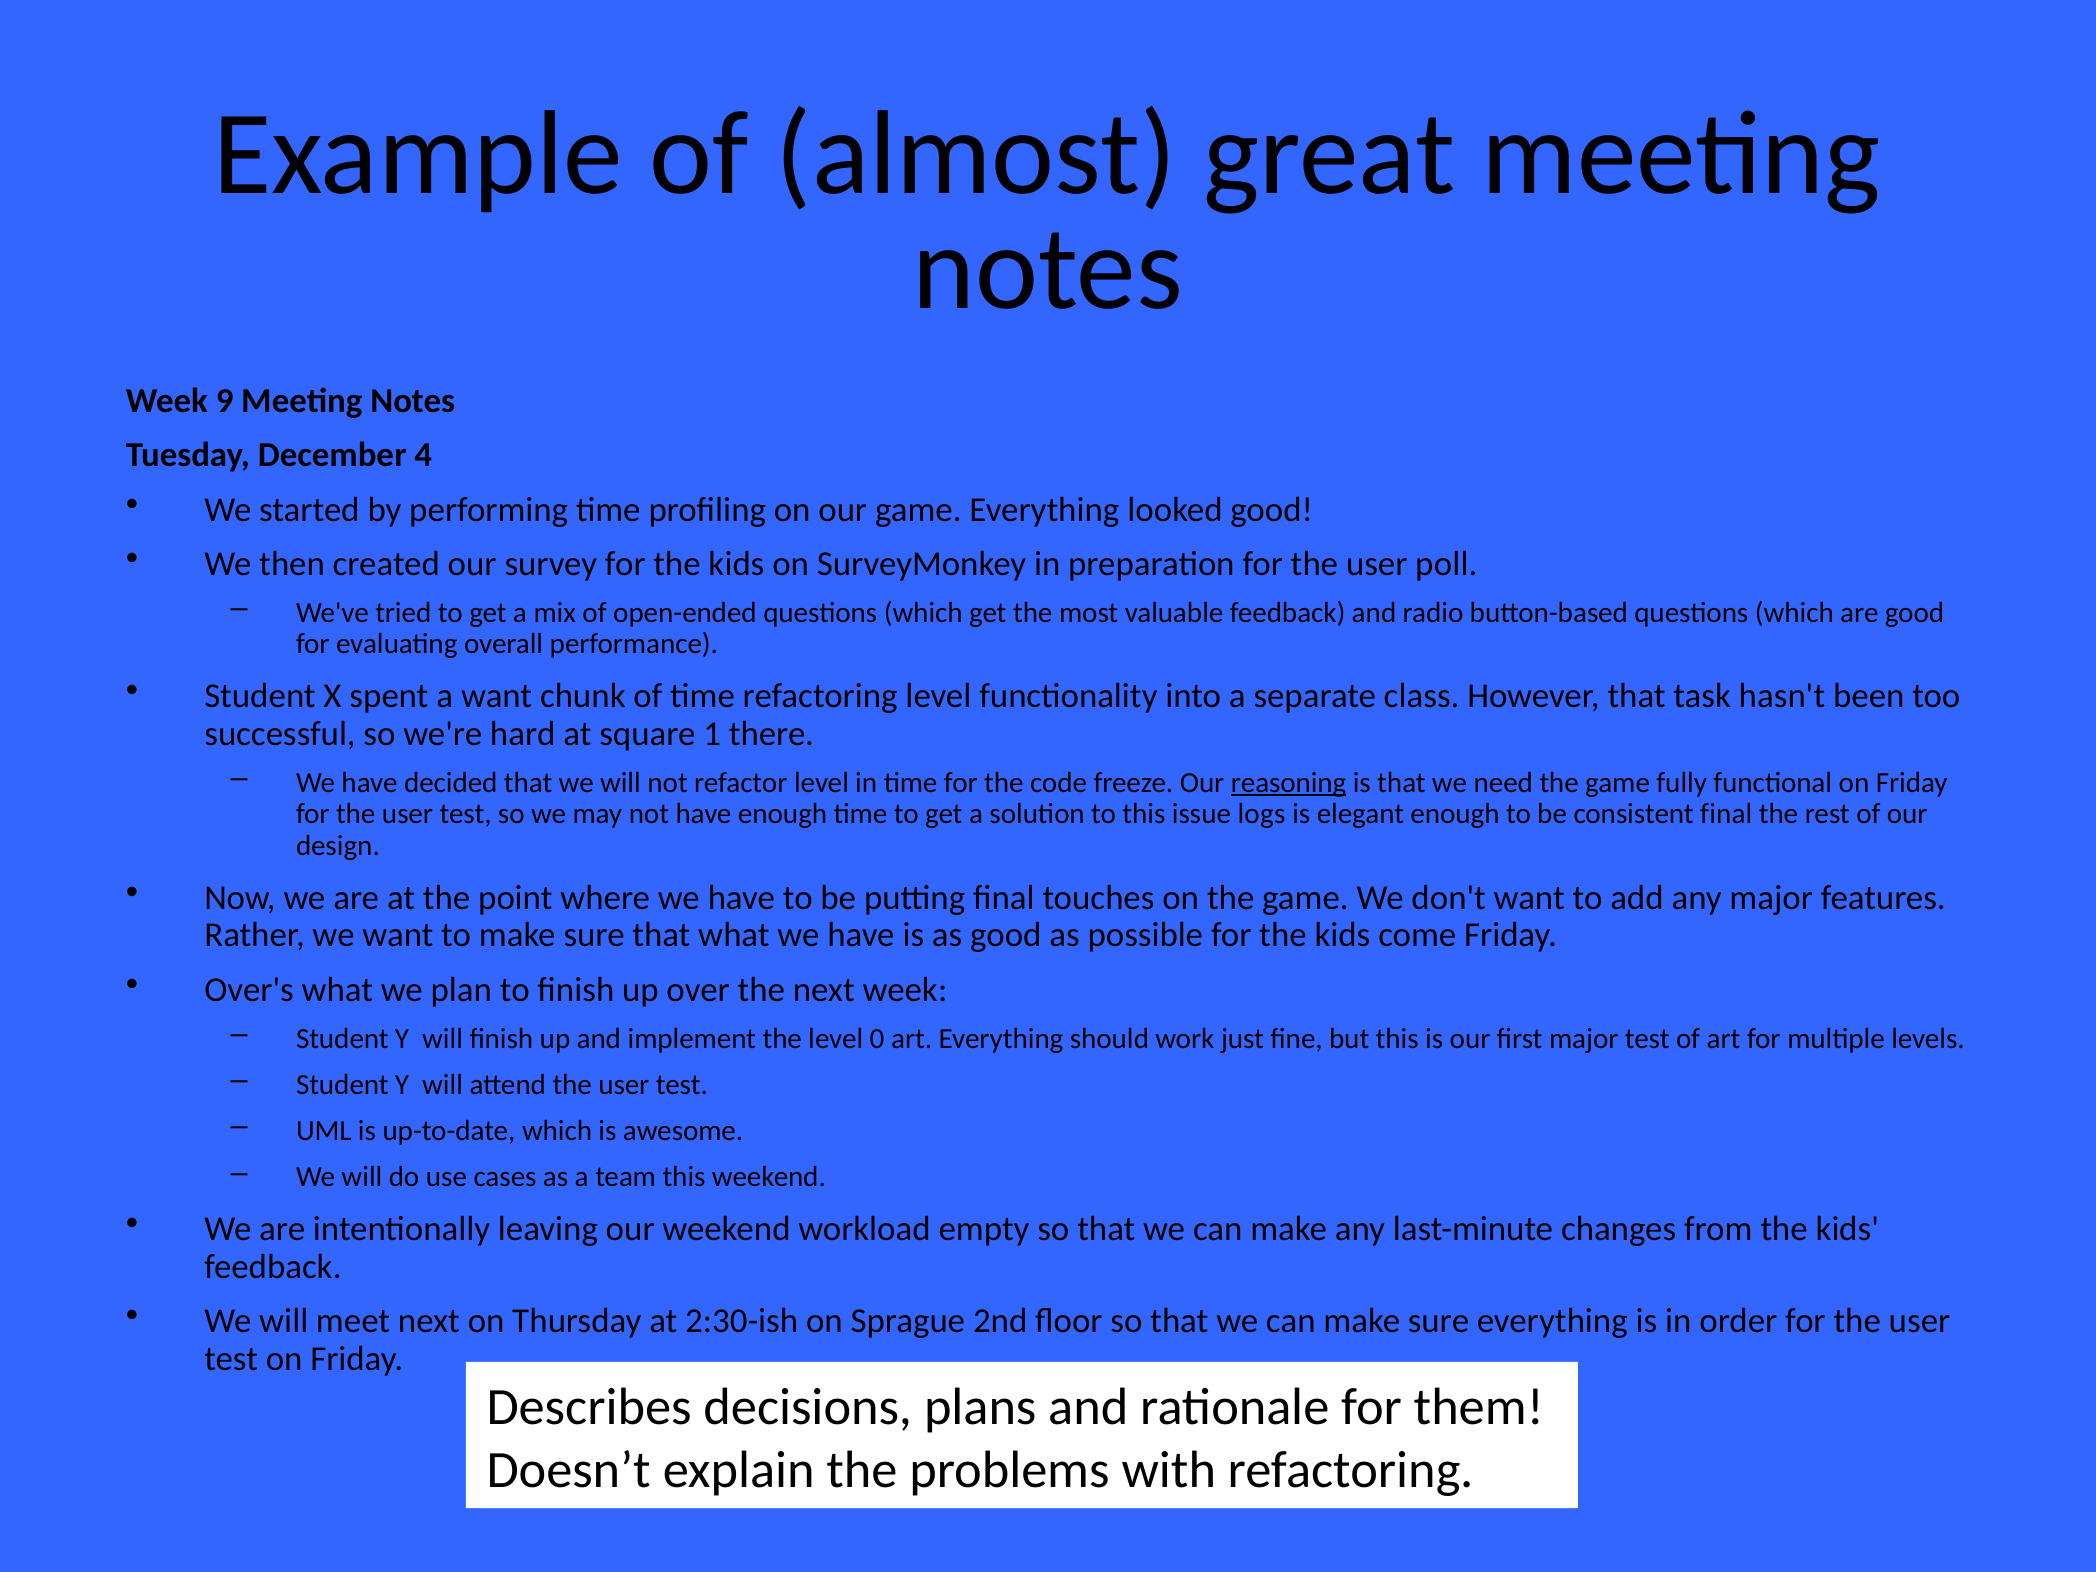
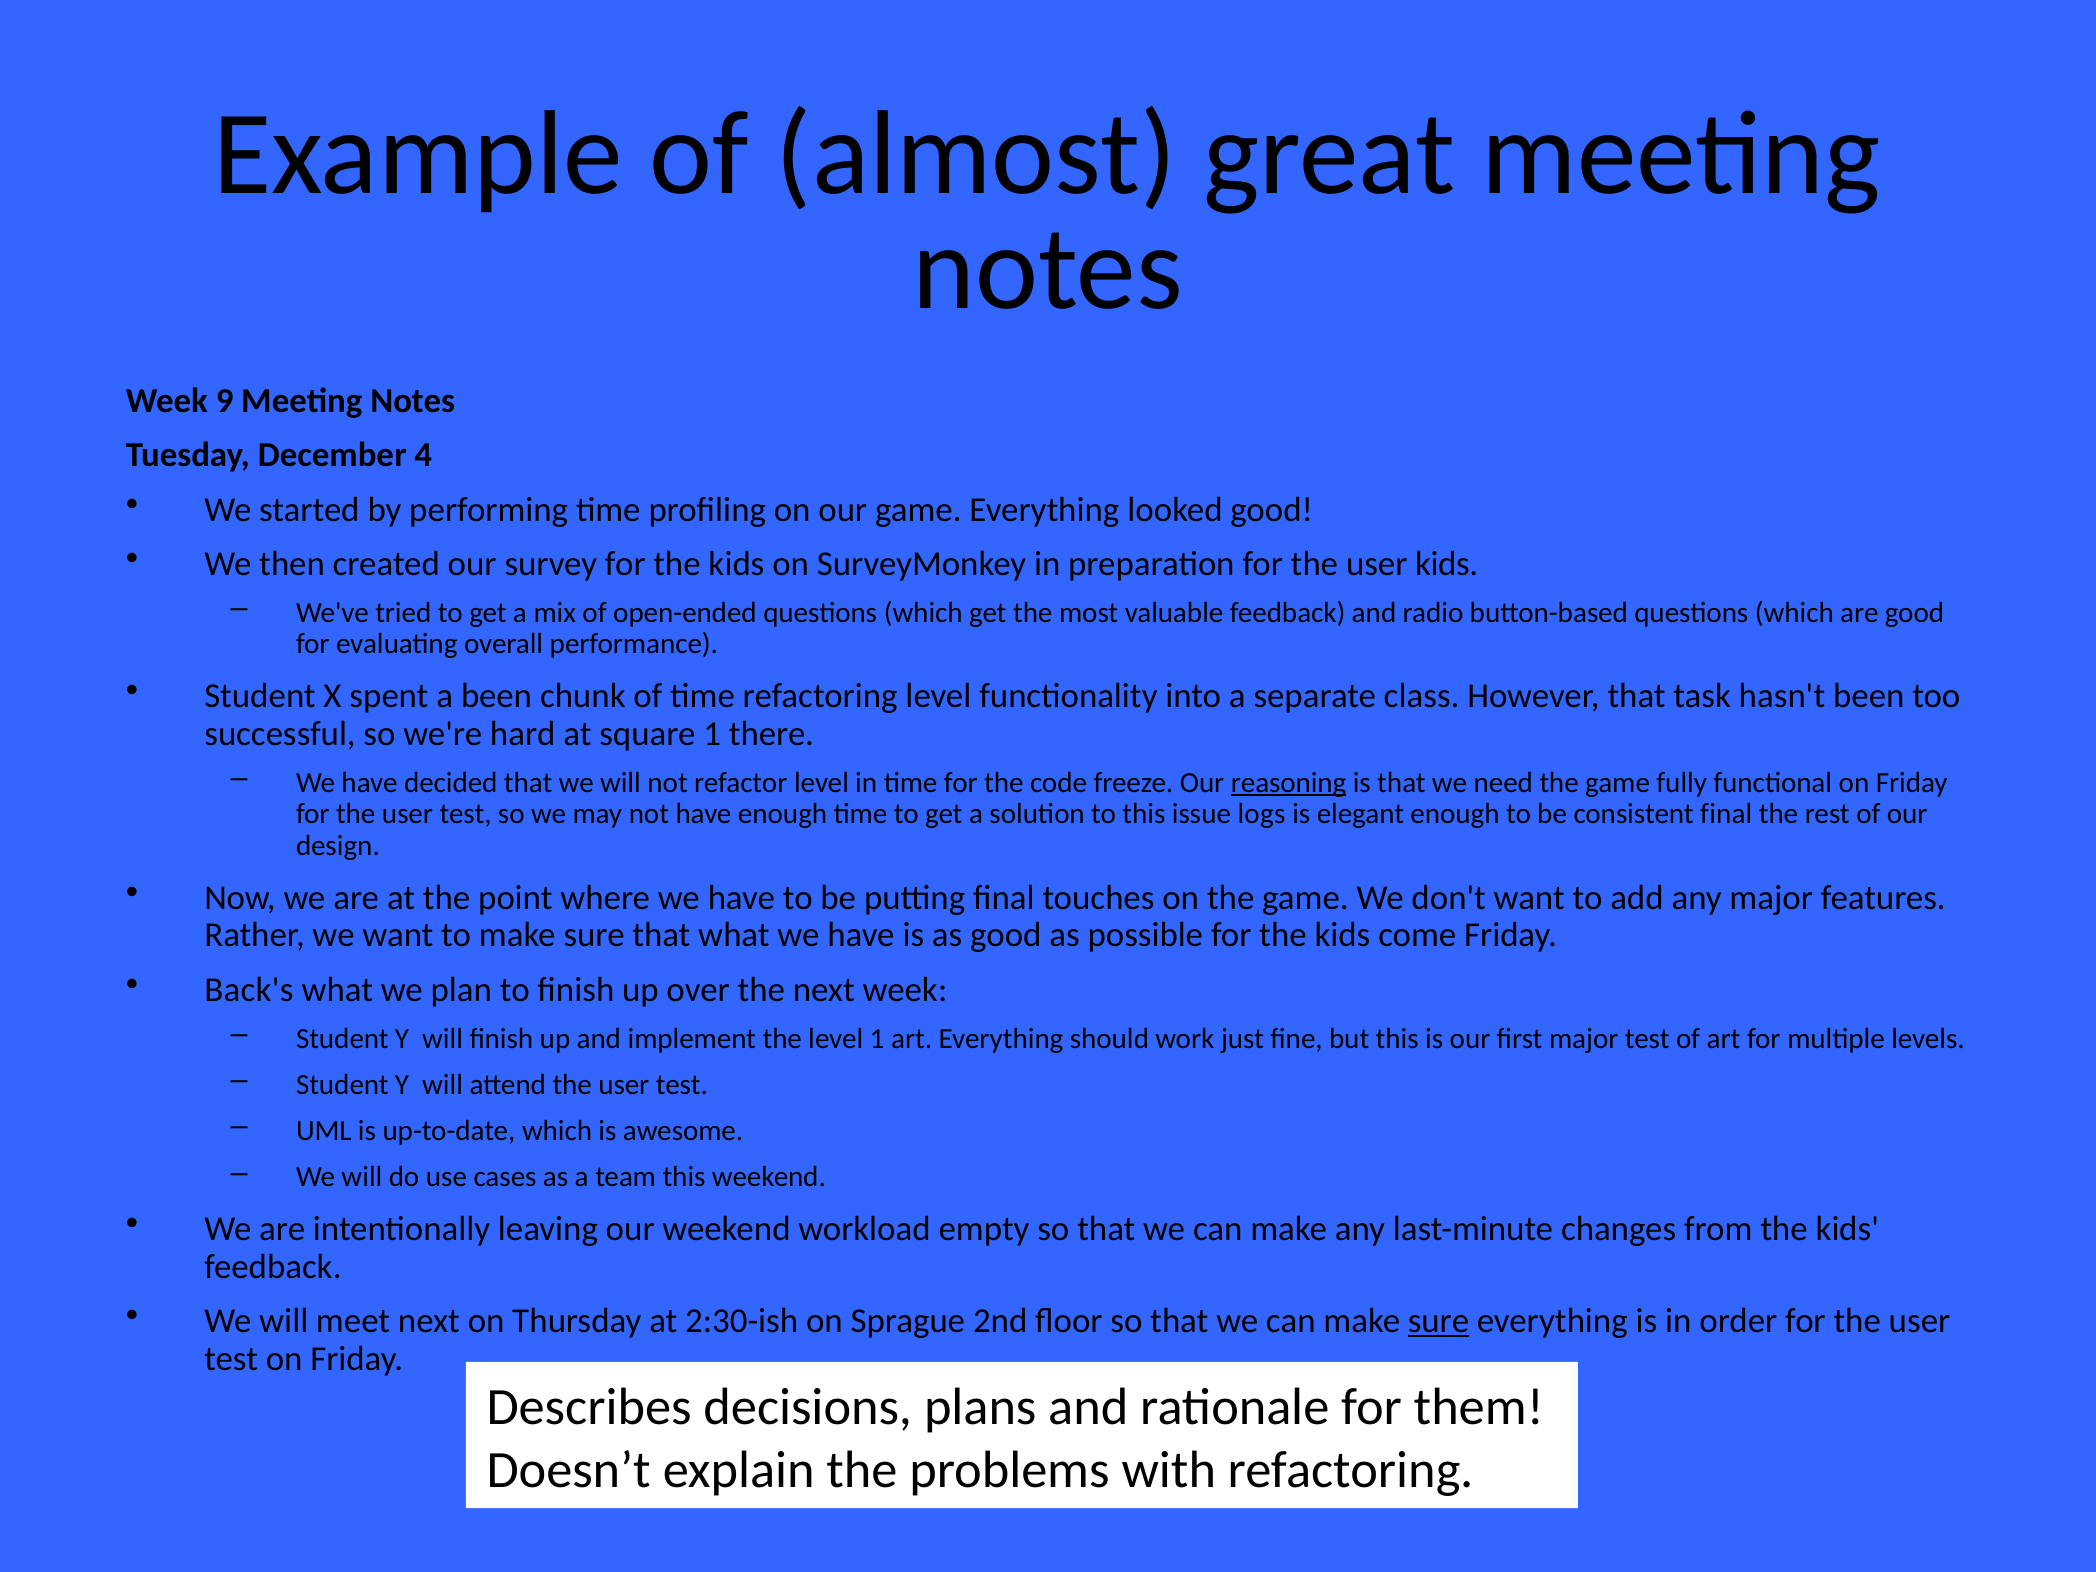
user poll: poll -> kids (1447, 564)
a want: want -> been (497, 696)
Over's: Over's -> Back's (249, 990)
level 0: 0 -> 1 (877, 1038)
sure underline: none -> present (1438, 1321)
